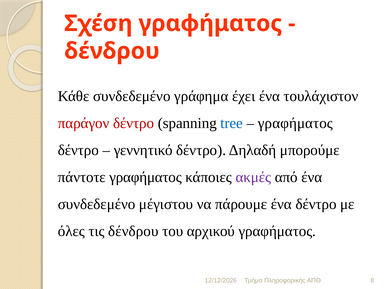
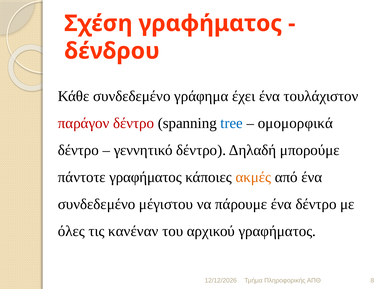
γραφήματος: γραφήματος -> ομομορφικά (295, 123)
ακμές colour: purple -> orange (253, 177)
τις δένδρου: δένδρου -> κανέναν (133, 231)
